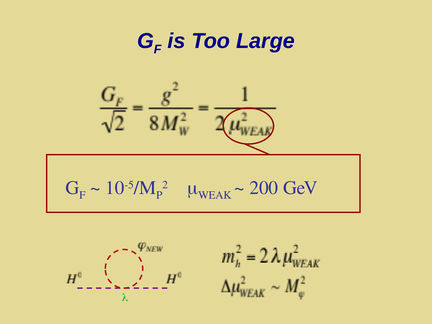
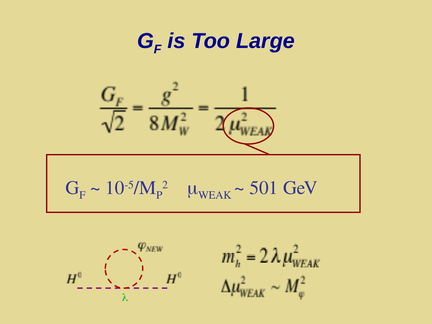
200: 200 -> 501 (264, 188)
